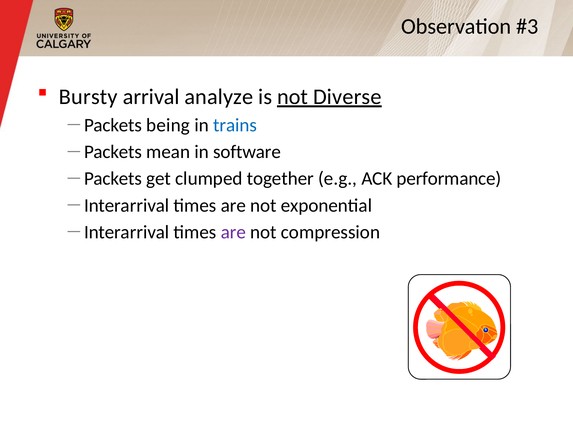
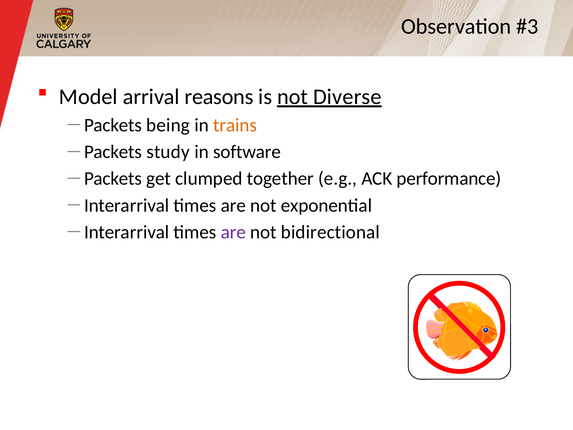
Bursty: Bursty -> Model (88, 97)
analyze: analyze -> reasons (219, 97)
trains colour: blue -> orange (235, 125)
mean: mean -> study (168, 152)
compression: compression -> bidirectional (330, 232)
